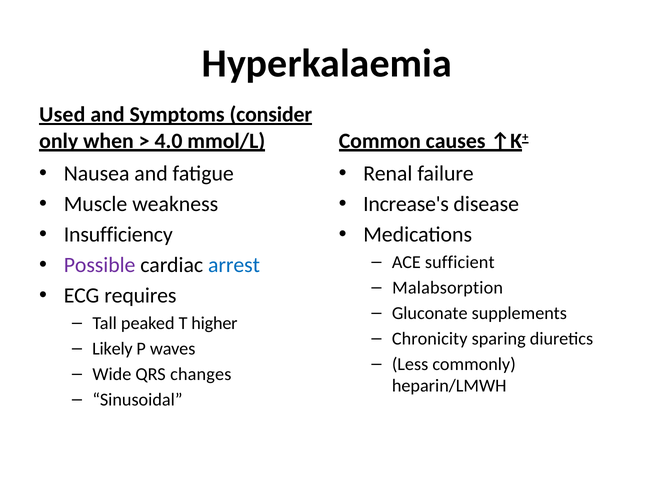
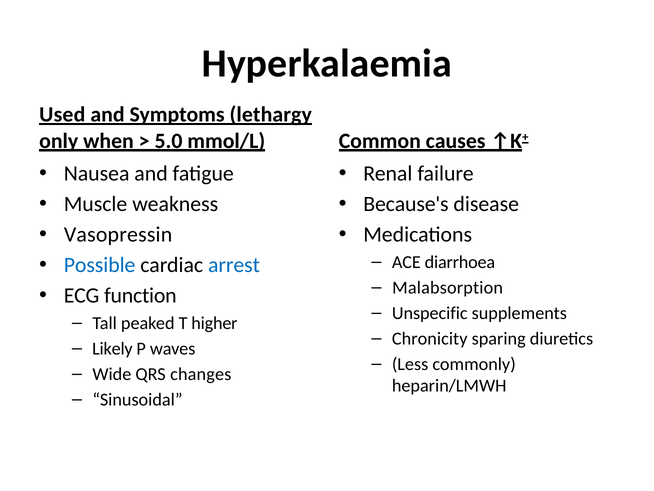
consider: consider -> lethargy (271, 115)
4.0: 4.0 -> 5.0 (168, 141)
Increase's: Increase's -> Because's (406, 204)
Insufficiency: Insufficiency -> Vasopressin (118, 234)
sufficient: sufficient -> diarrhoea (460, 262)
Possible colour: purple -> blue (100, 265)
requires: requires -> function (140, 295)
Gluconate: Gluconate -> Unspecific (430, 313)
